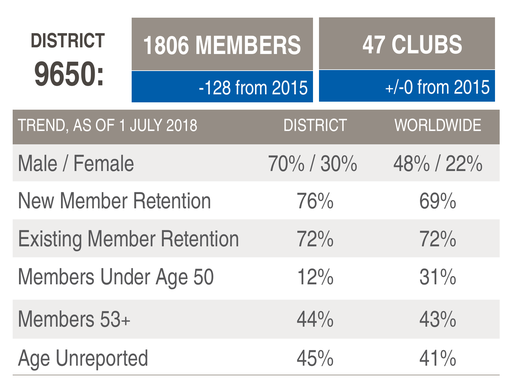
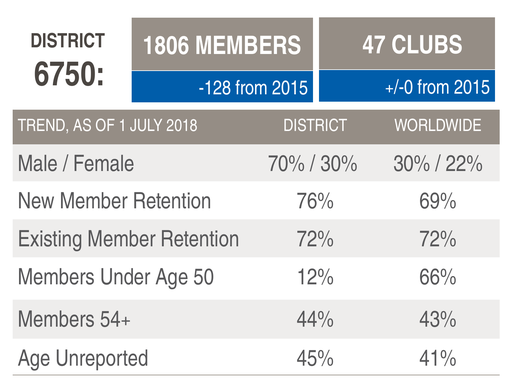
9650: 9650 -> 6750 (70, 74)
30% 48%: 48% -> 30% (412, 164)
31%: 31% -> 66% (438, 277)
53+: 53+ -> 54+ (116, 319)
